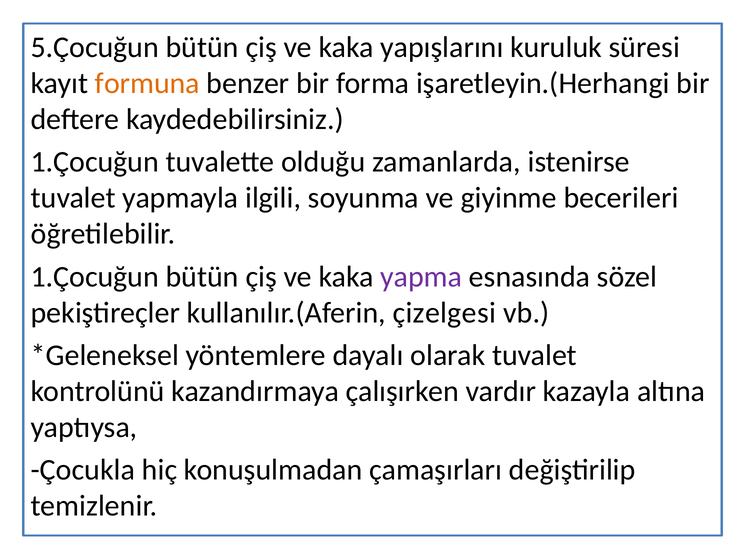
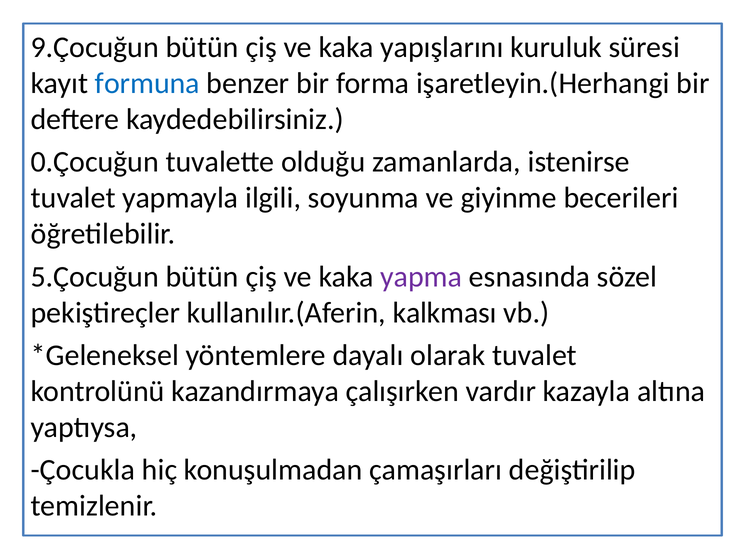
5.Çocuğun: 5.Çocuğun -> 9.Çocuğun (95, 47)
formuna colour: orange -> blue (147, 83)
1.Çocuğun: 1.Çocuğun -> 0.Çocuğun (95, 162)
1.Çocuğun: 1.Çocuğun -> 5.Çocuğun (95, 276)
çizelgesi: çizelgesi -> kalkması (445, 313)
